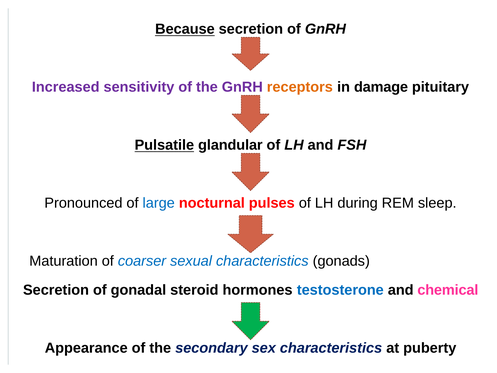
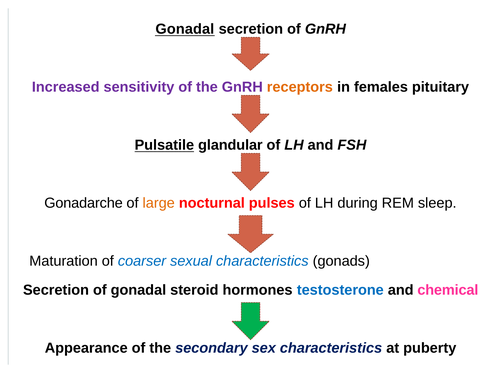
Because: Because -> Gonadal (185, 29)
damage: damage -> females (381, 87)
Pronounced: Pronounced -> Gonadarche (83, 203)
large colour: blue -> orange (159, 203)
